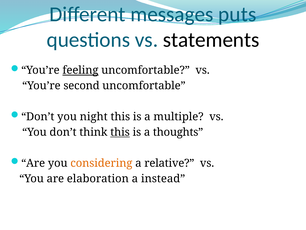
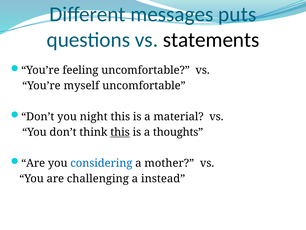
feeling underline: present -> none (80, 70)
second: second -> myself (81, 86)
multiple: multiple -> material (178, 117)
considering colour: orange -> blue (101, 163)
relative: relative -> mother (169, 163)
elaboration: elaboration -> challenging (98, 178)
